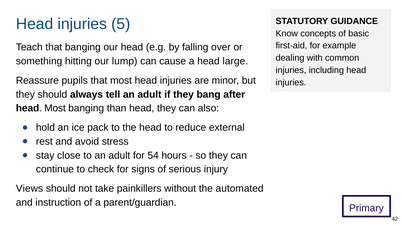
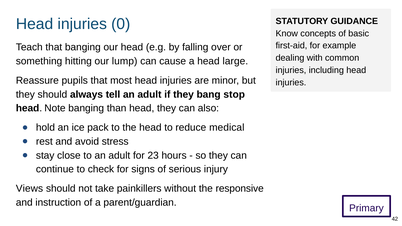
5: 5 -> 0 (121, 24)
after: after -> stop (234, 94)
head Most: Most -> Note (55, 108)
external: external -> medical (227, 128)
54: 54 -> 23 (153, 155)
automated: automated -> responsive (240, 189)
